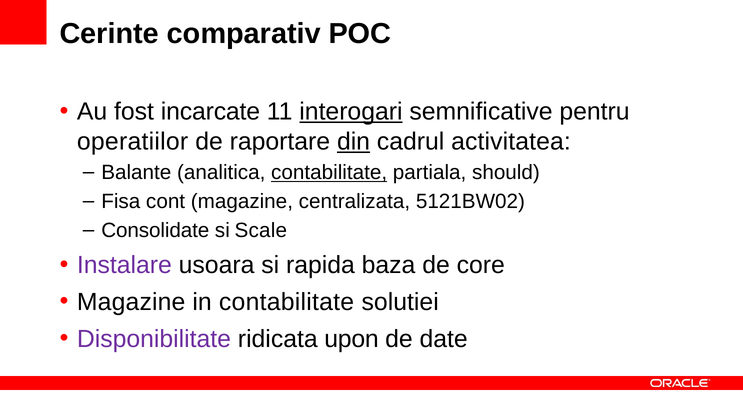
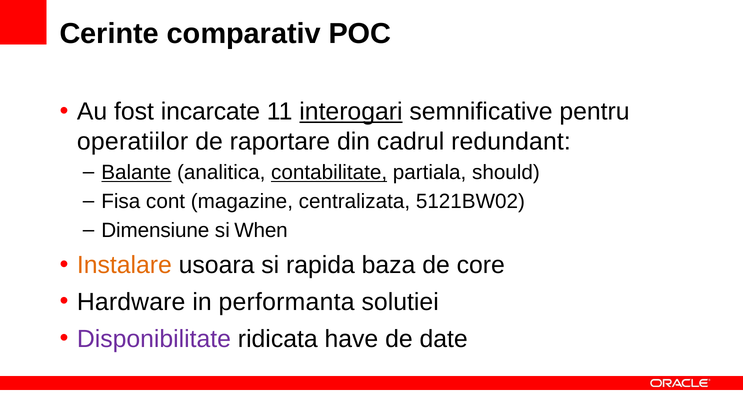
din underline: present -> none (354, 141)
activitatea: activitatea -> redundant (511, 141)
Balante underline: none -> present (136, 173)
Consolidate: Consolidate -> Dimensiune (155, 230)
Scale: Scale -> When (261, 230)
Instalare colour: purple -> orange (124, 265)
Magazine: Magazine -> Hardware (131, 302)
in contabilitate: contabilitate -> performanta (287, 302)
upon: upon -> have (351, 339)
